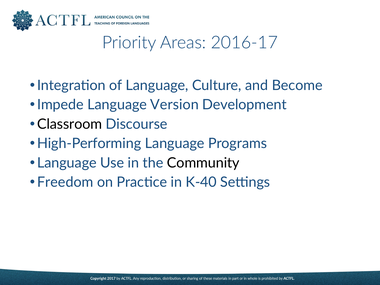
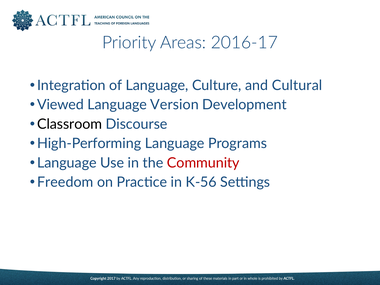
Become: Become -> Cultural (297, 85)
Impede: Impede -> Viewed (60, 105)
Community colour: black -> red (203, 163)
K-40: K-40 -> K-56 (201, 182)
